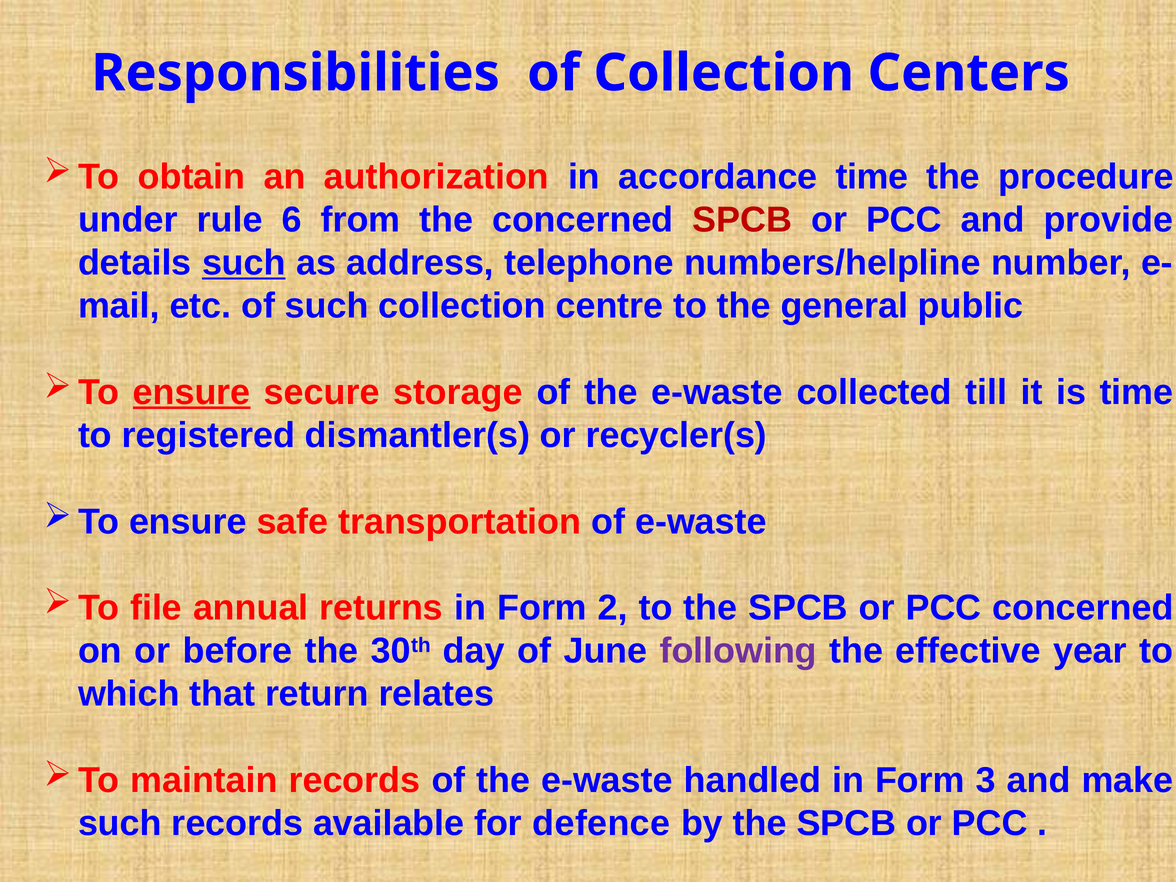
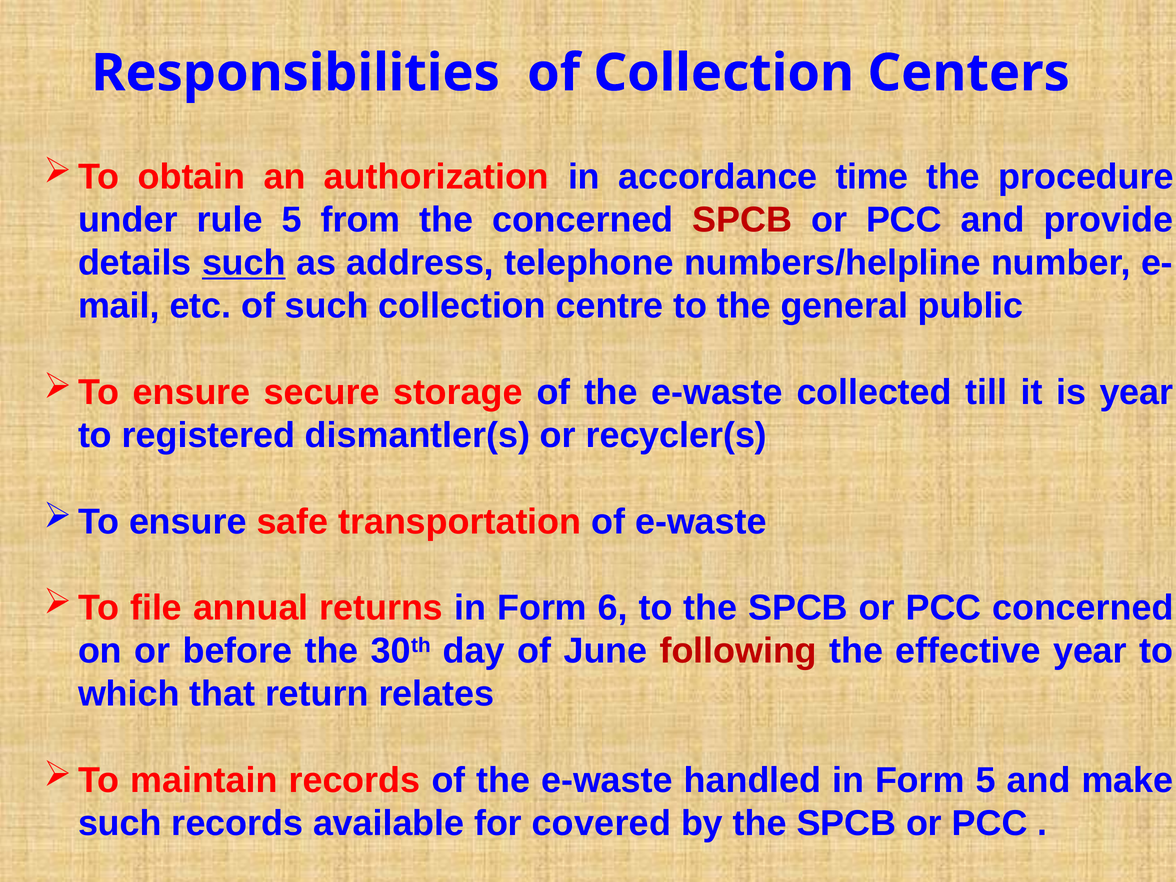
rule 6: 6 -> 5 (292, 220)
ensure underline: present -> none (192, 392)
is time: time -> year (1136, 392)
2: 2 -> 6 (613, 608)
following colour: purple -> red (738, 651)
Form 3: 3 -> 5 (986, 780)
defence: defence -> covered (601, 823)
